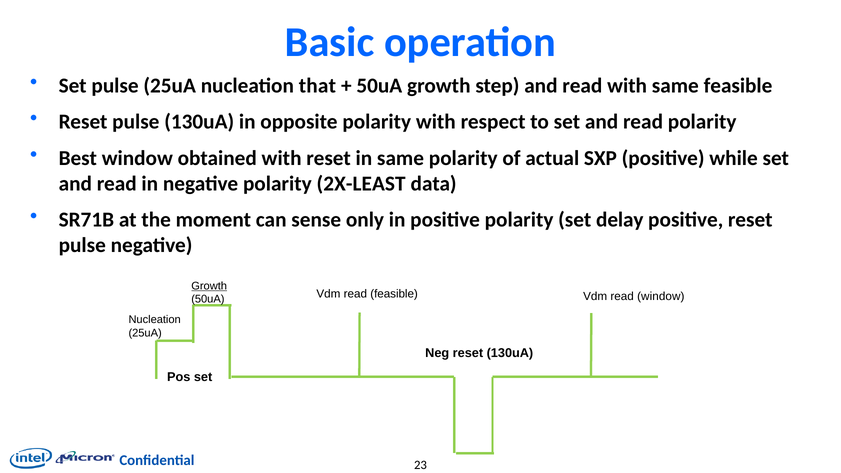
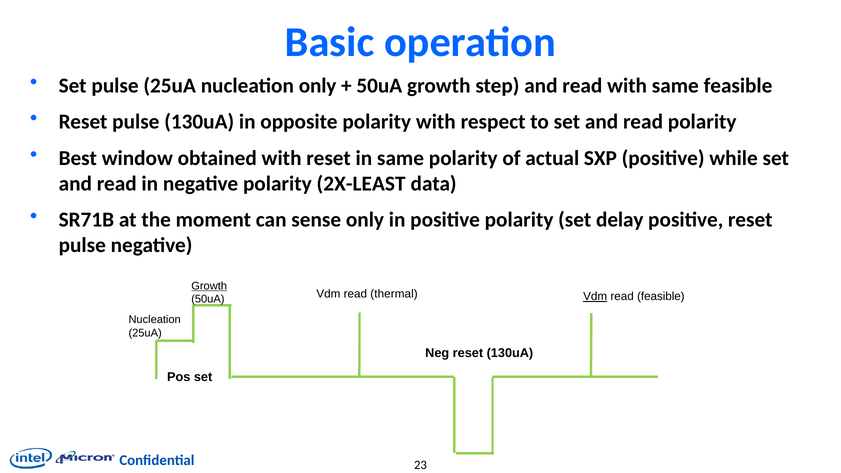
nucleation that: that -> only (318, 86)
Vdm underline: none -> present (595, 297)
read window: window -> feasible (661, 297)
read feasible: feasible -> thermal (394, 294)
